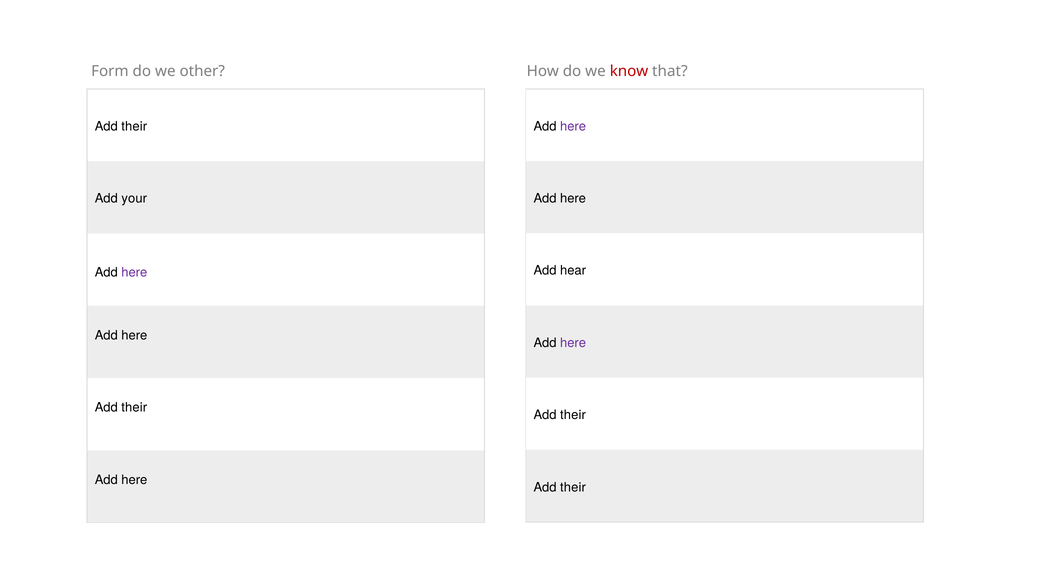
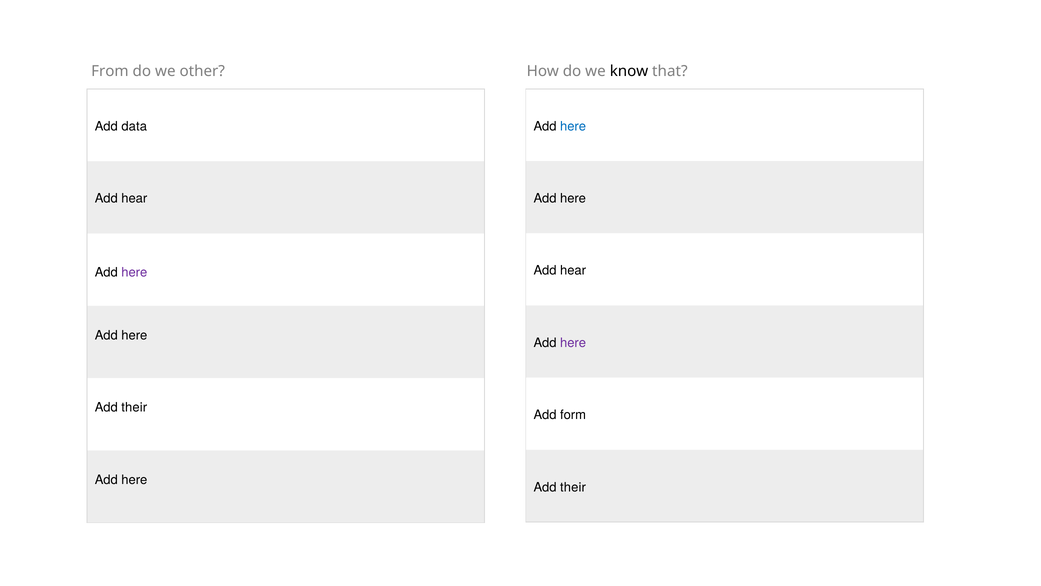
Form: Form -> From (110, 71)
know colour: red -> black (629, 71)
here colour: purple -> blue (573, 126)
their: their -> data (134, 126)
your: your -> hear (134, 199)
their: their -> form (573, 415)
